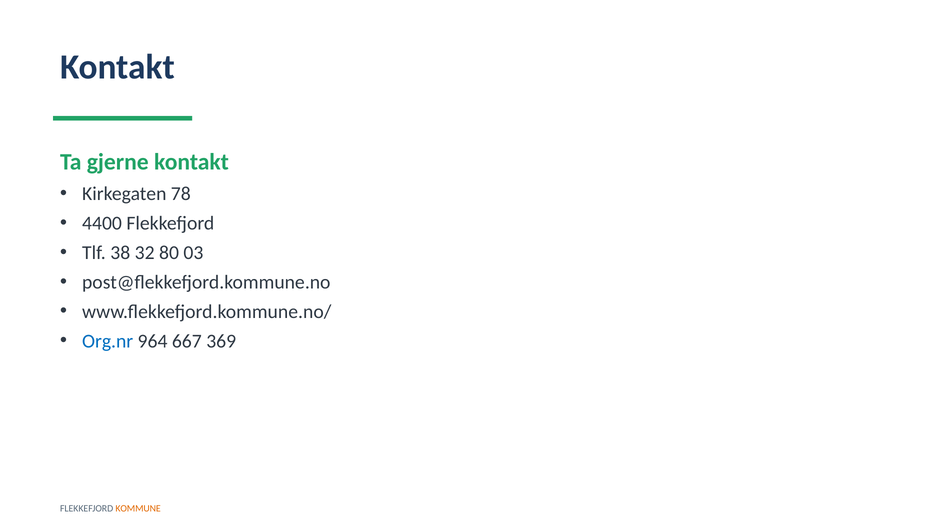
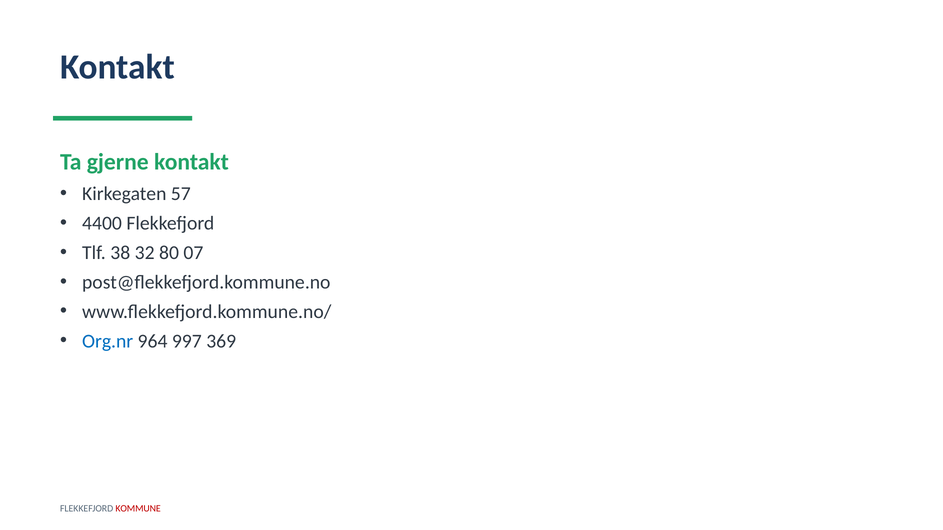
78: 78 -> 57 (181, 194)
03: 03 -> 07 (193, 253)
667: 667 -> 997 (187, 341)
KOMMUNE colour: orange -> red (138, 509)
